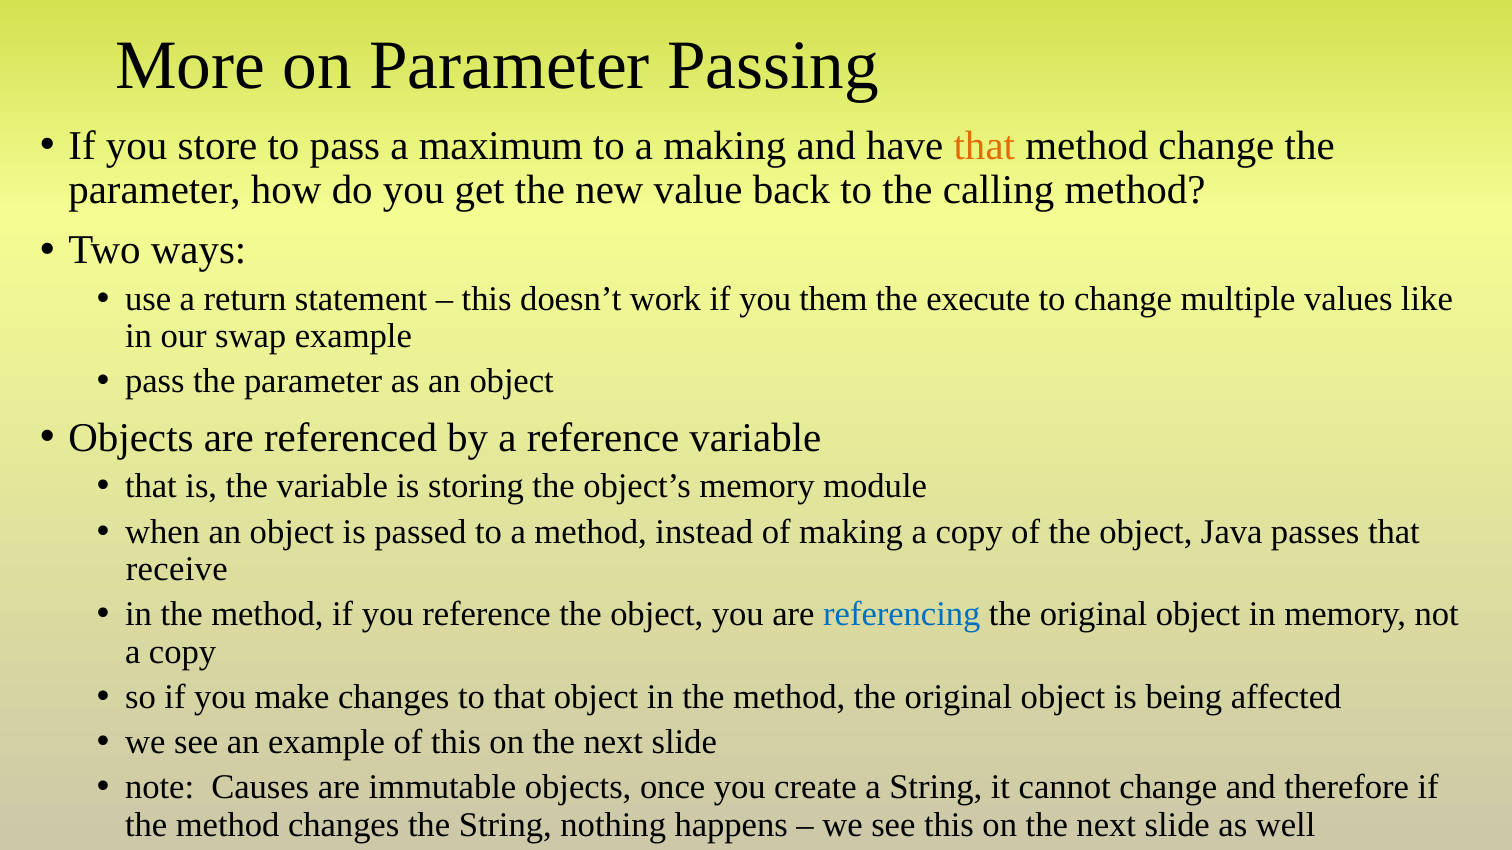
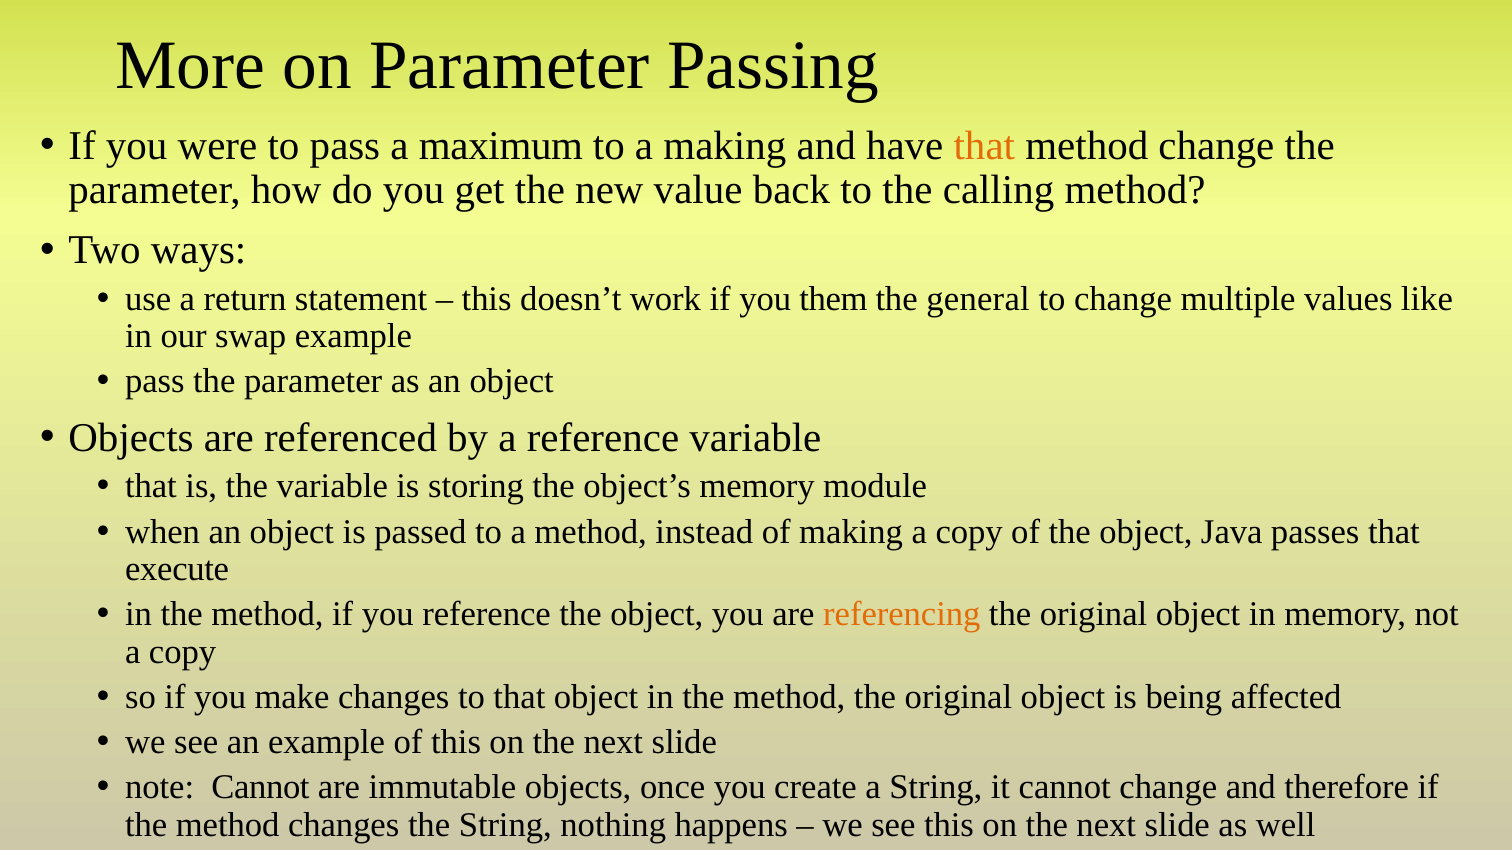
store: store -> were (217, 146)
execute: execute -> general (978, 299)
receive: receive -> execute (177, 569)
referencing colour: blue -> orange (902, 615)
note Causes: Causes -> Cannot (260, 788)
